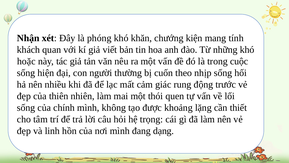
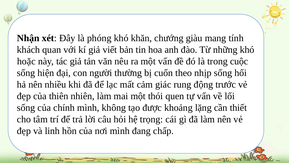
kiện: kiện -> giàu (194, 38)
dạng: dạng -> chấp (163, 130)
